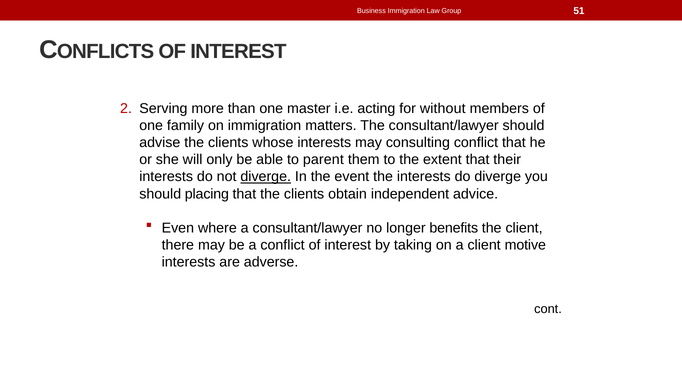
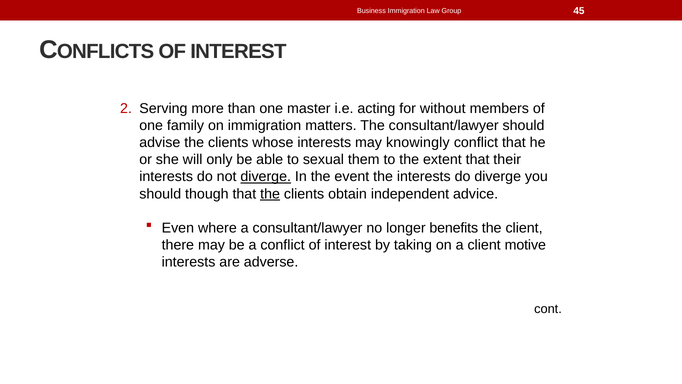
51: 51 -> 45 (579, 11)
consulting: consulting -> knowingly (418, 142)
parent: parent -> sexual (323, 160)
placing: placing -> though (207, 194)
the underline: none -> present (270, 194)
